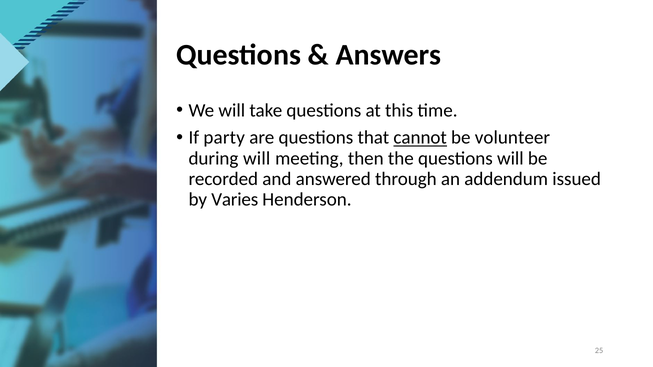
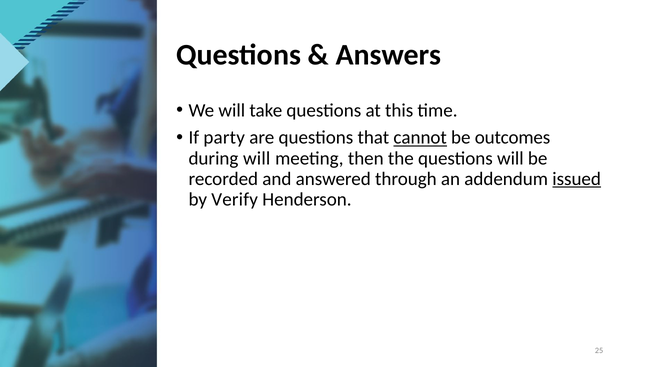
volunteer: volunteer -> outcomes (513, 138)
issued underline: none -> present (577, 179)
Varies: Varies -> Verify (235, 200)
